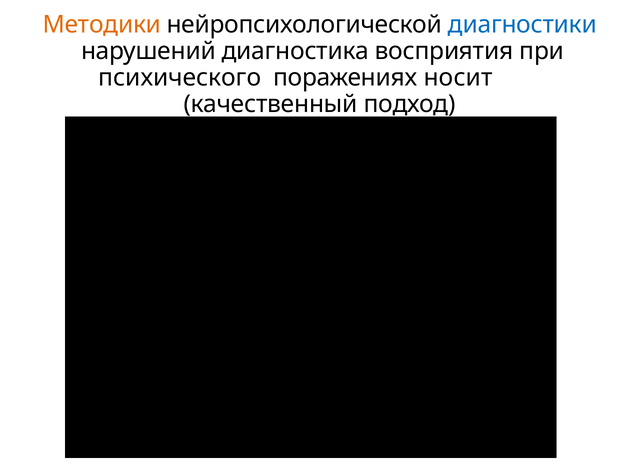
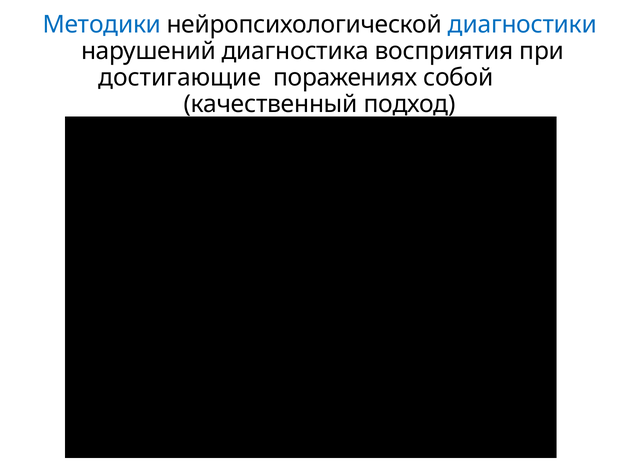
Методики colour: orange -> blue (102, 25)
психического: психического -> достигающие (180, 78)
носит: носит -> собой (458, 78)
